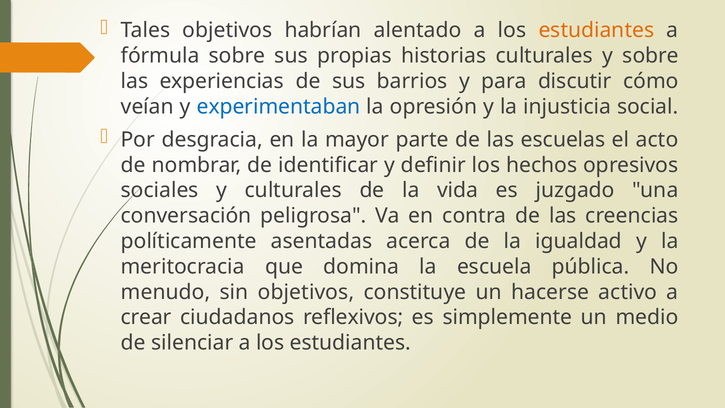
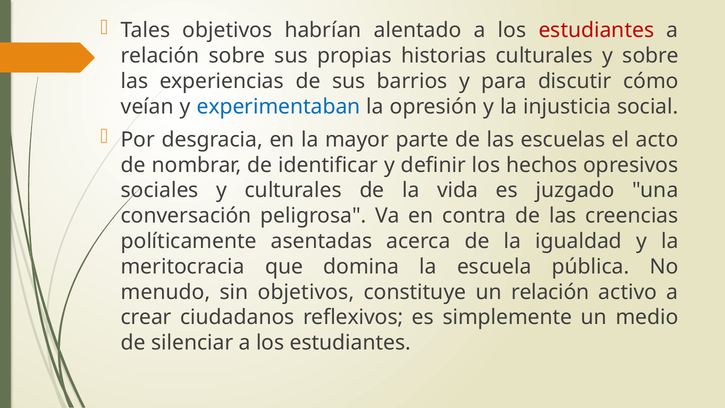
estudiantes colour: orange -> red (596, 30)
fórmula: fórmula -> relación (160, 56)
un hacerse: hacerse -> relación (550, 292)
